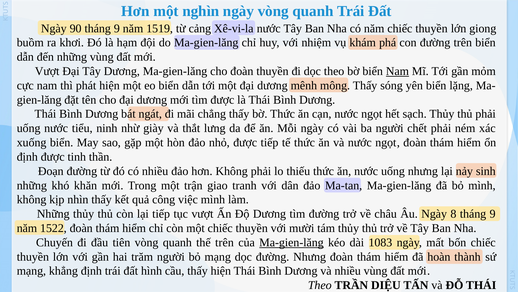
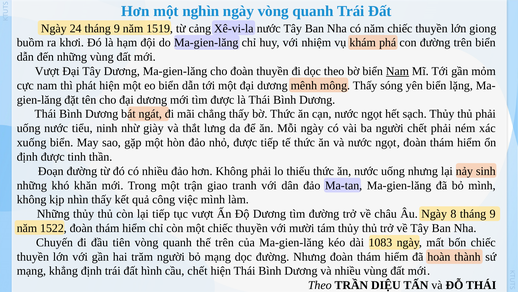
90: 90 -> 24 (76, 28)
Ma-gien-lăng underline: present -> none (291, 242)
cầu thấy: thấy -> chết (197, 270)
